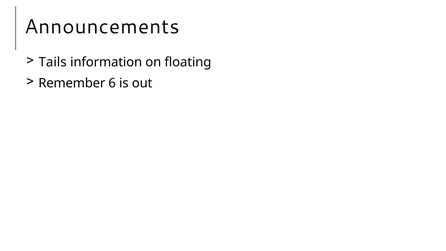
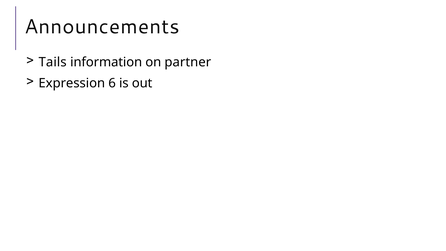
floating: floating -> partner (188, 62)
Remember: Remember -> Expression (72, 83)
